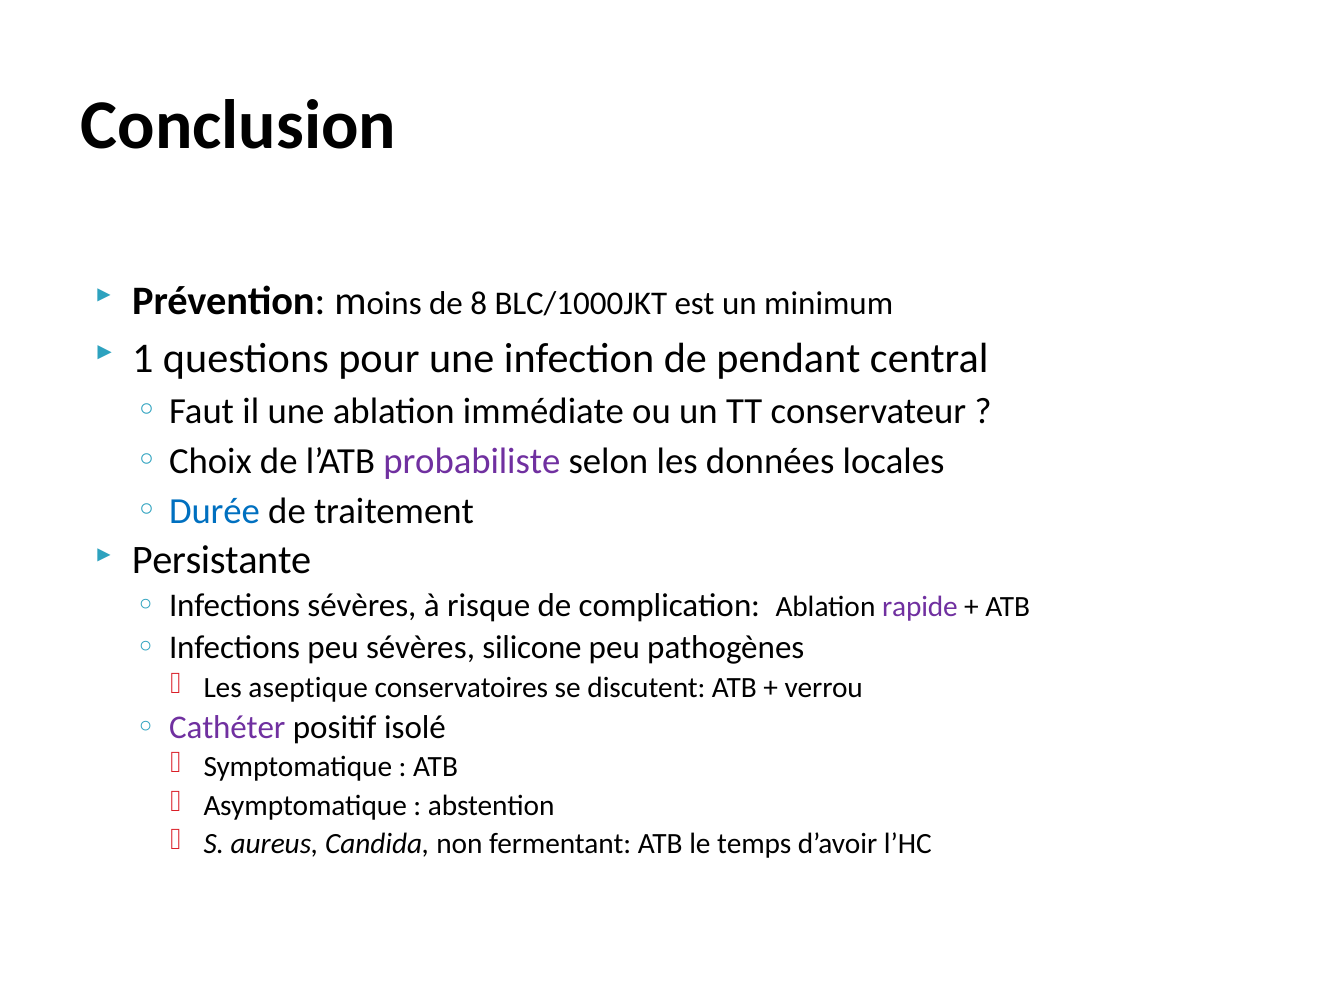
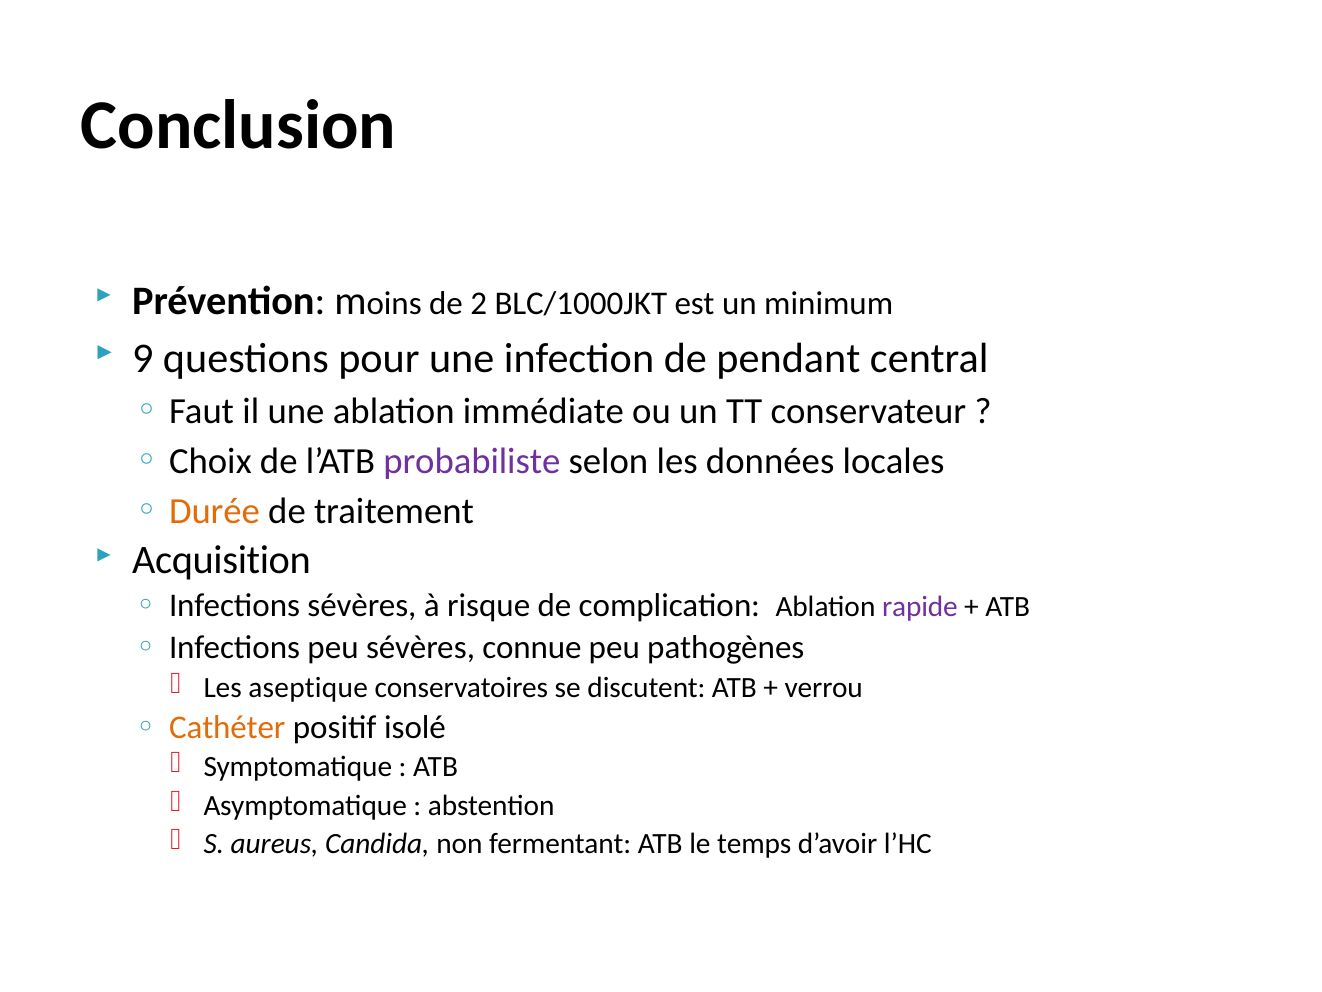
8: 8 -> 2 (479, 304)
1: 1 -> 9 (143, 358)
Durée colour: blue -> orange (214, 511)
Persistante: Persistante -> Acquisition (221, 560)
silicone: silicone -> connue (532, 647)
Cathéter colour: purple -> orange (227, 727)
